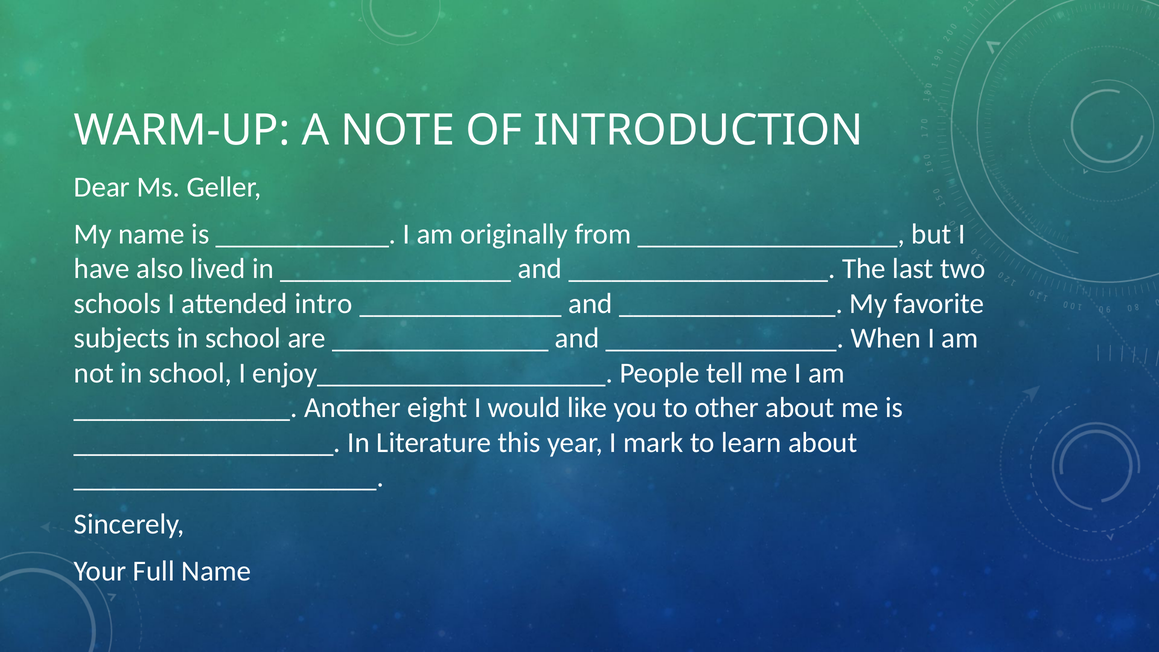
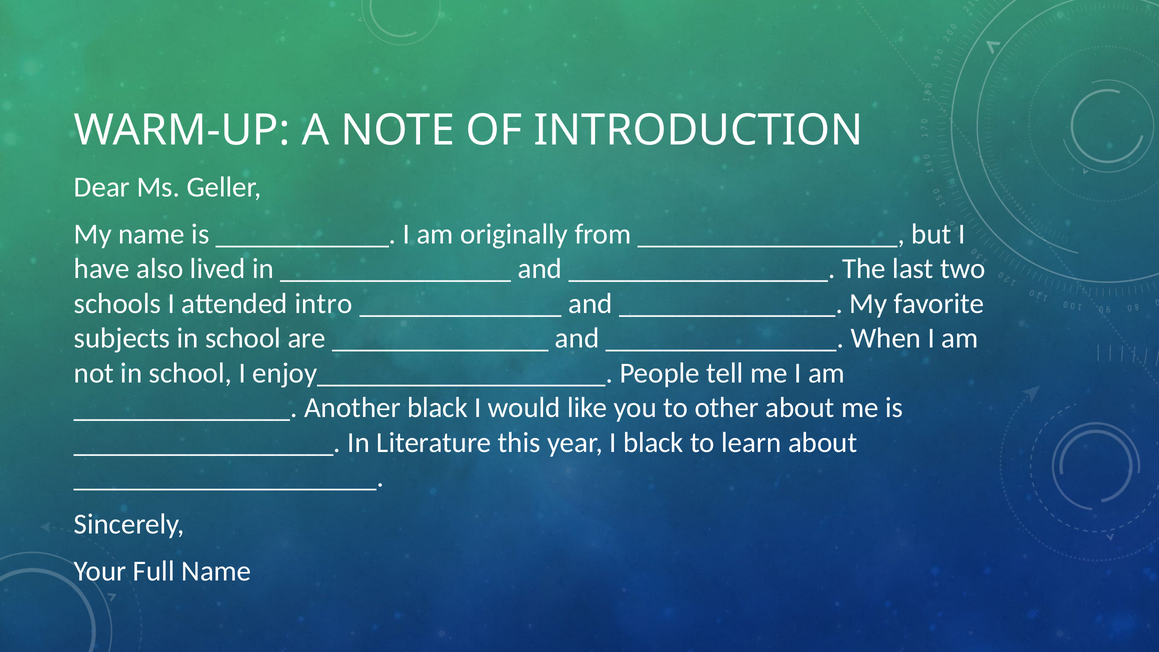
Another eight: eight -> black (437, 408)
I mark: mark -> black (653, 443)
